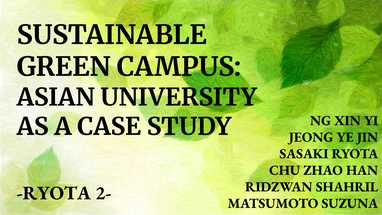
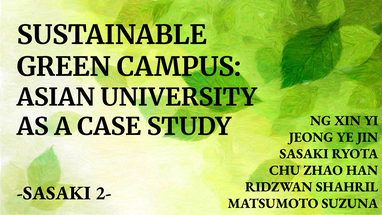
RYOTA: RYOTA -> SASAKI (54, 193)
